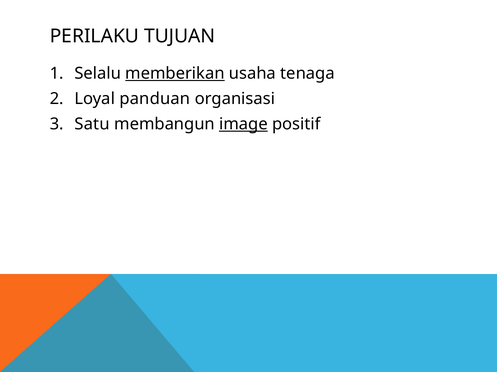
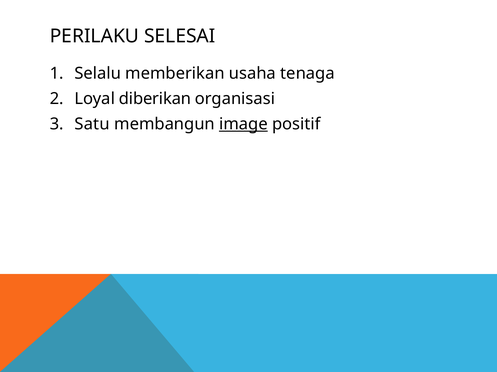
TUJUAN: TUJUAN -> SELESAI (180, 36)
memberikan underline: present -> none (175, 73)
panduan: panduan -> diberikan (155, 99)
